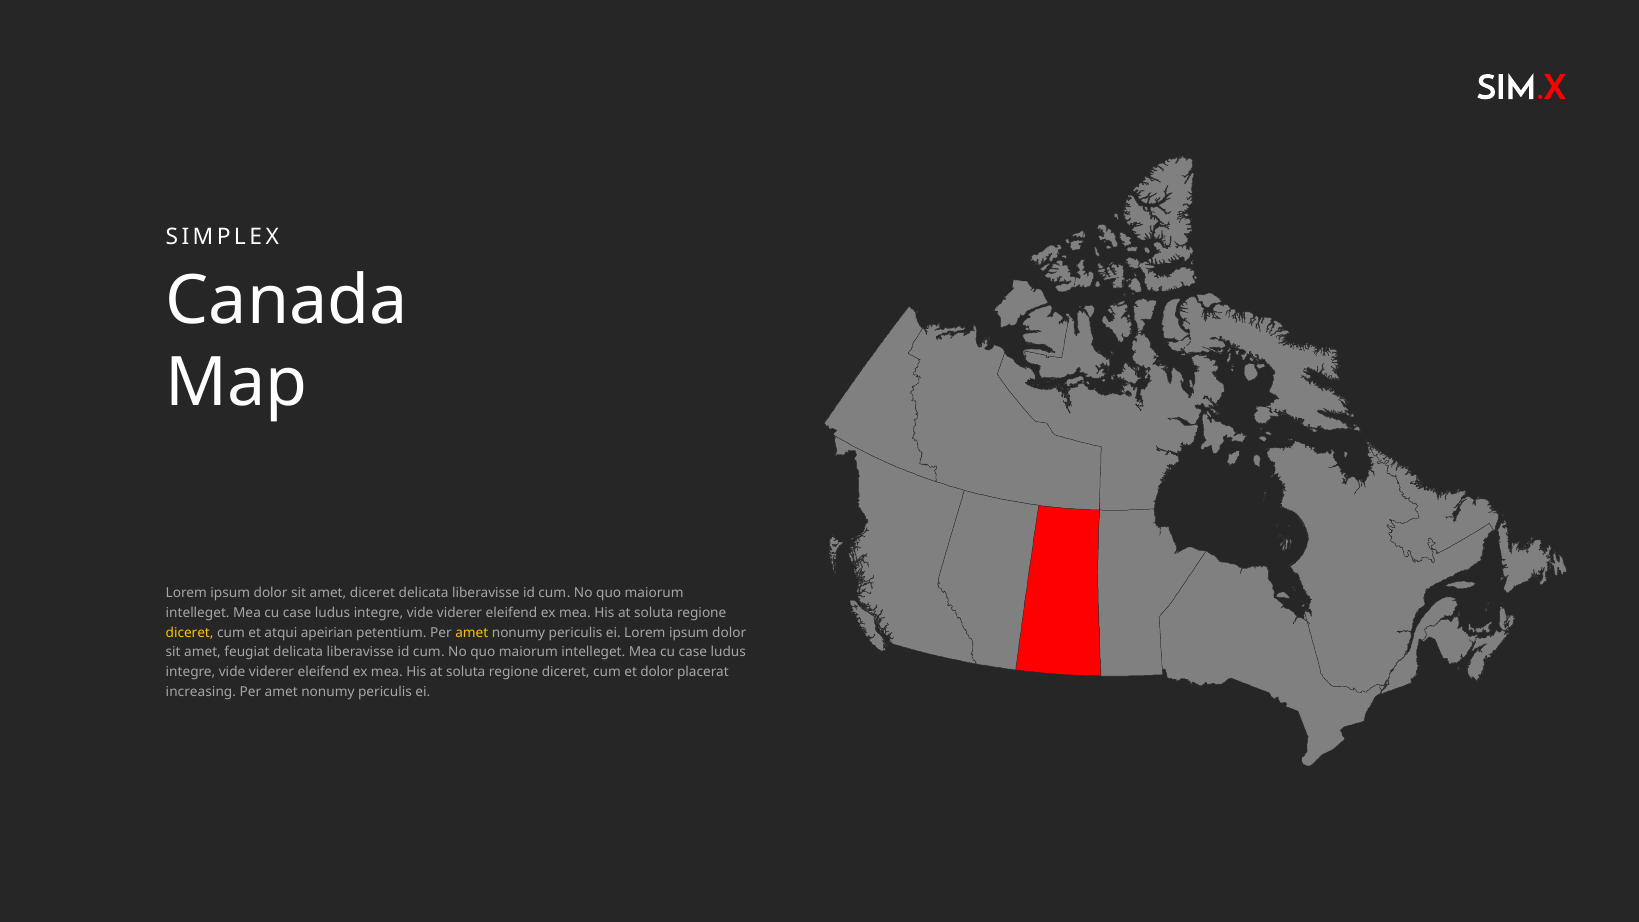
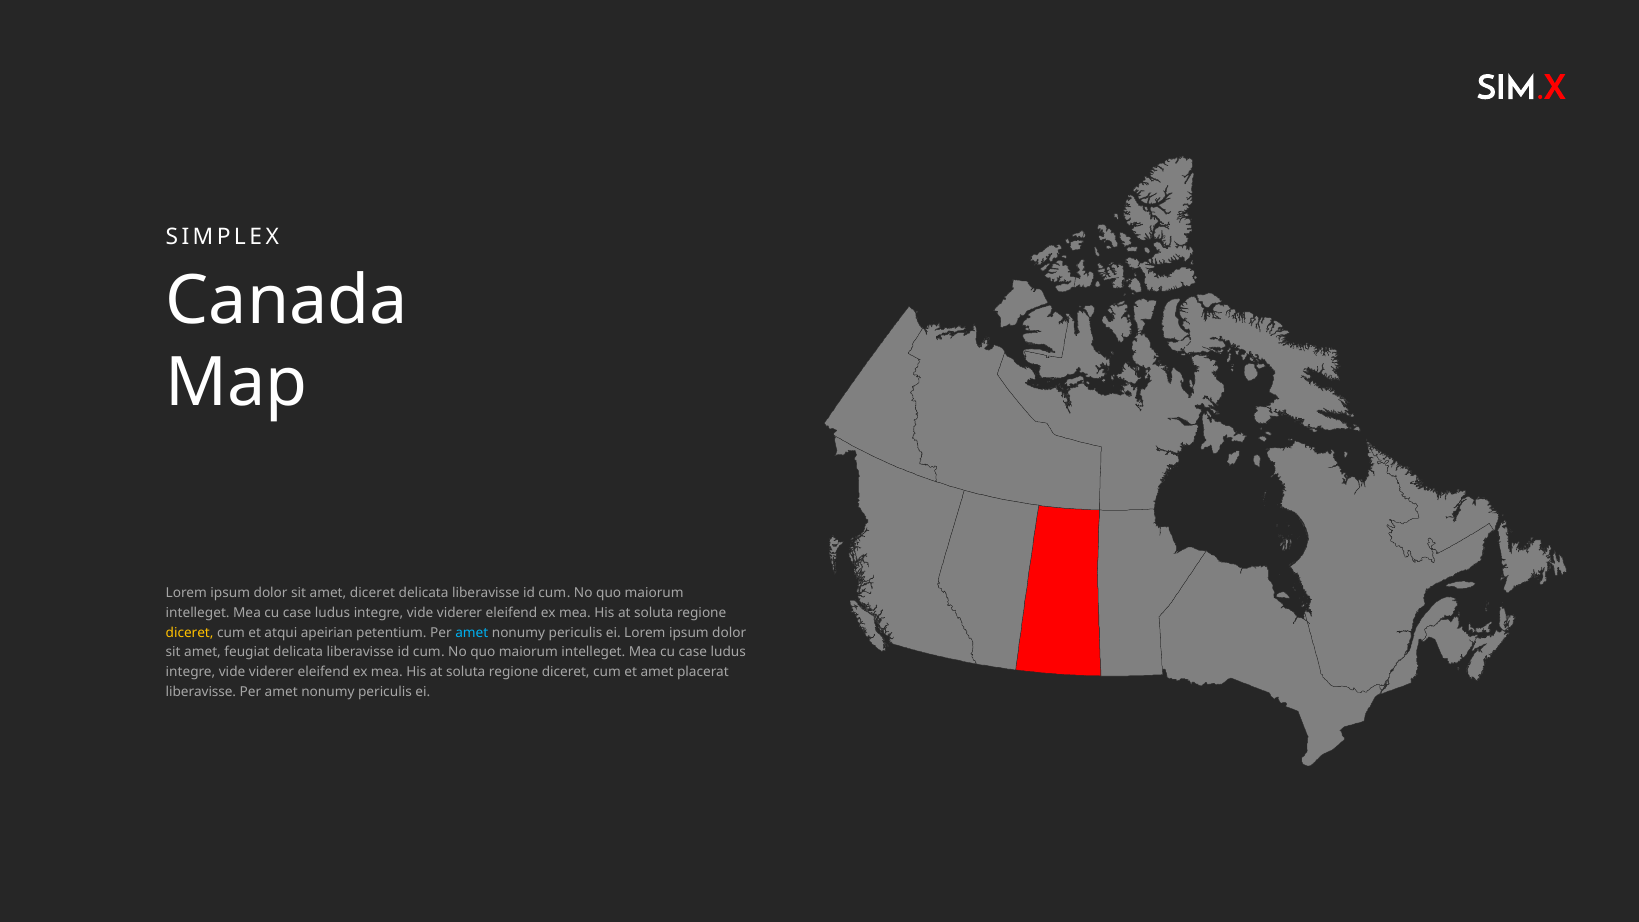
amet colour: yellow -> light blue (472, 633)
et dolor: dolor -> amet (657, 672)
increasing: increasing -> liberavisse (201, 692)
